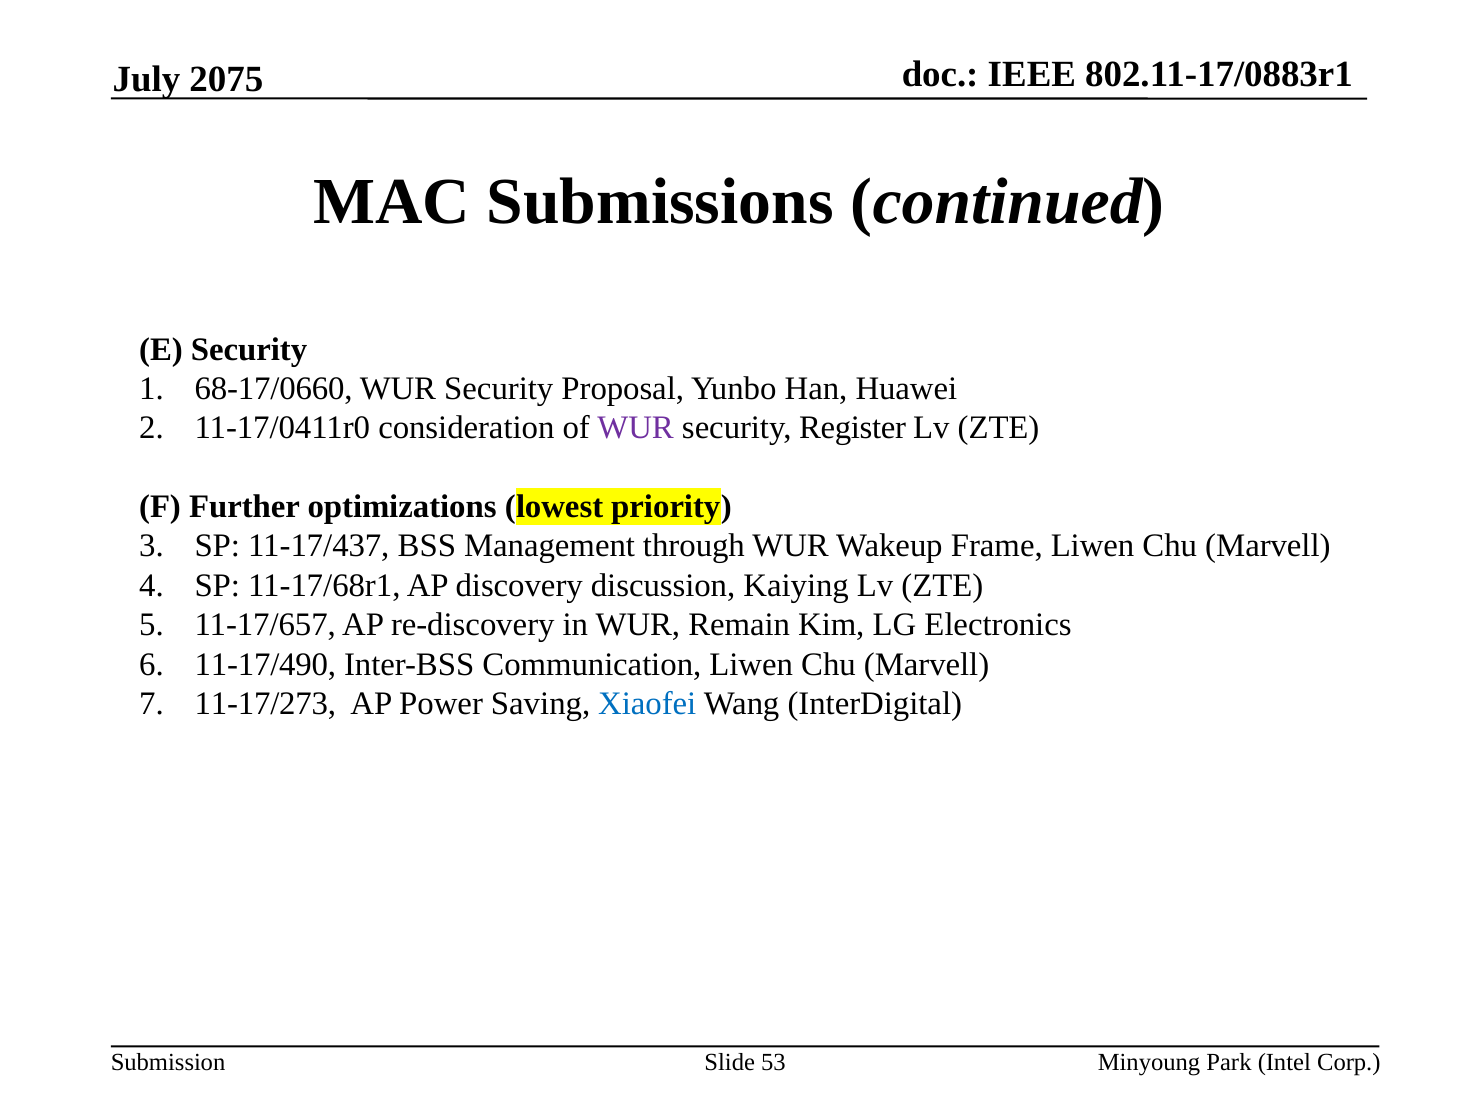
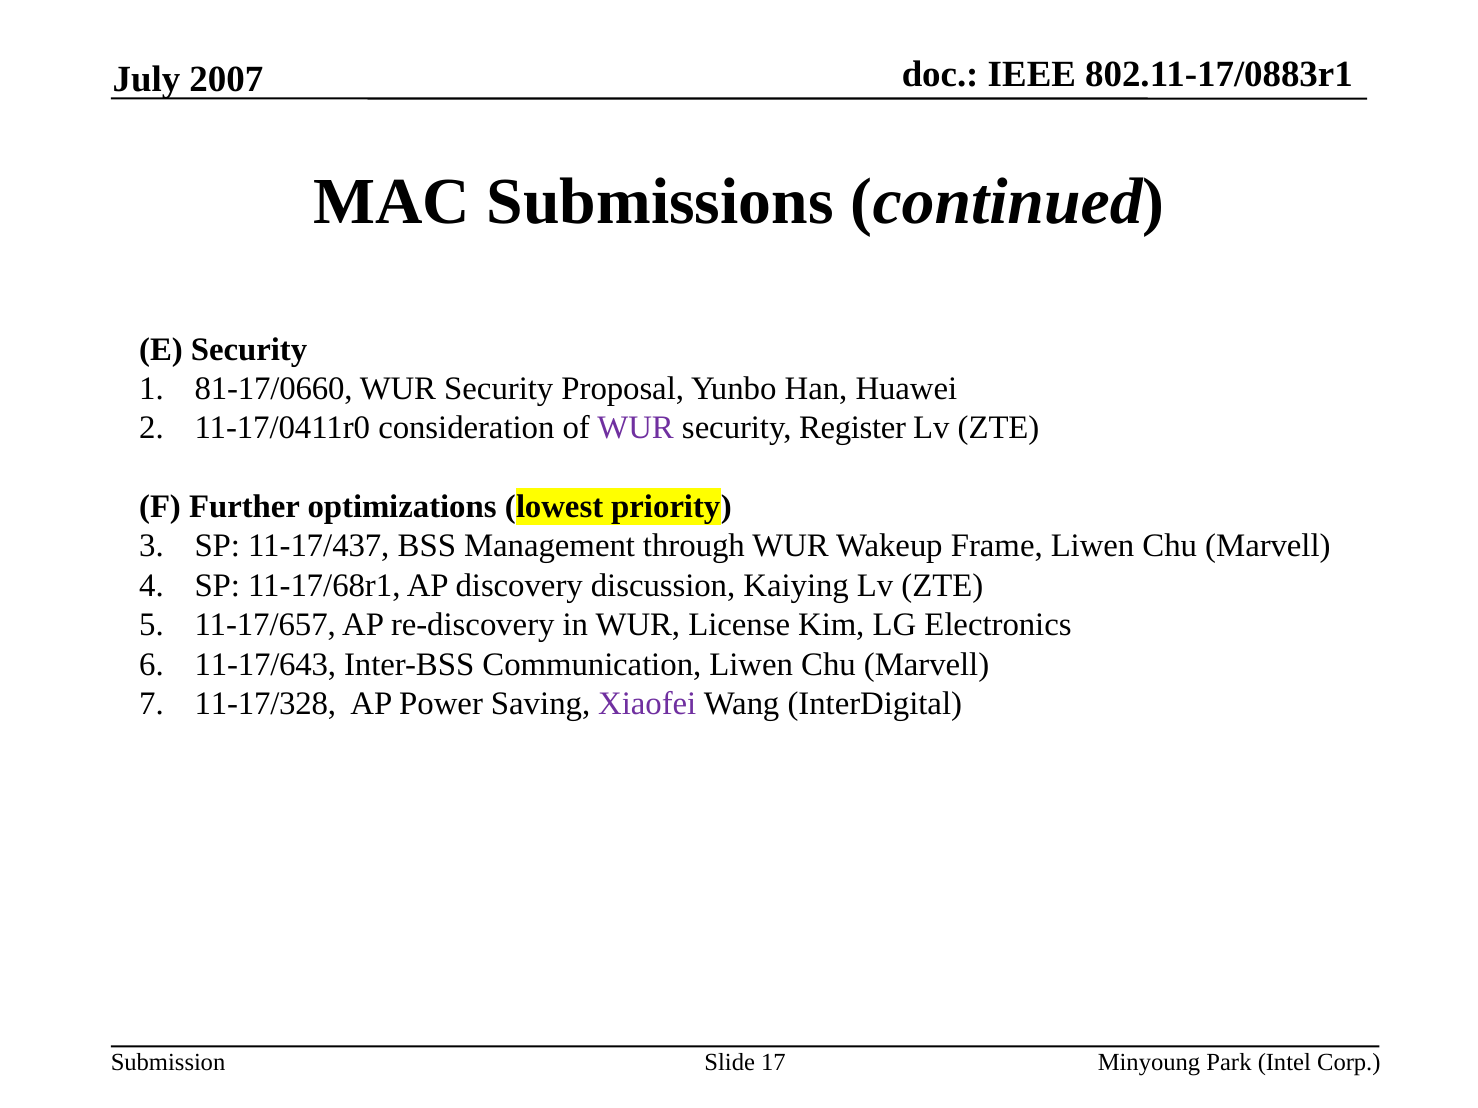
2075: 2075 -> 2007 (226, 79)
68-17/0660: 68-17/0660 -> 81-17/0660 (274, 389)
Remain: Remain -> License (739, 625)
11-17/490: 11-17/490 -> 11-17/643 (265, 665)
11-17/273: 11-17/273 -> 11-17/328 (265, 704)
Xiaofei colour: blue -> purple (647, 704)
53: 53 -> 17 (773, 1063)
